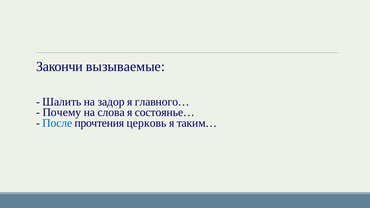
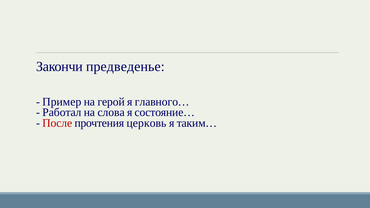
вызываемые: вызываемые -> предведенье (125, 67)
Шалить: Шалить -> Пример (62, 102)
задор: задор -> герой (111, 102)
Почему: Почему -> Работал (62, 112)
состоянье…: состоянье… -> состояние… (165, 112)
После colour: blue -> red (57, 123)
